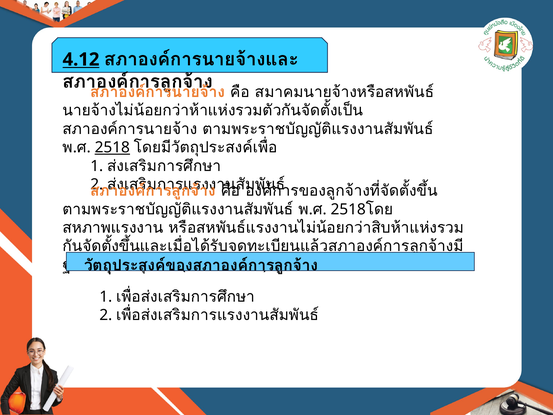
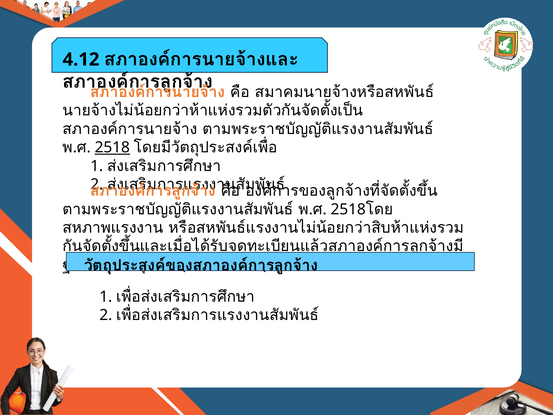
4.12 underline: present -> none (81, 59)
